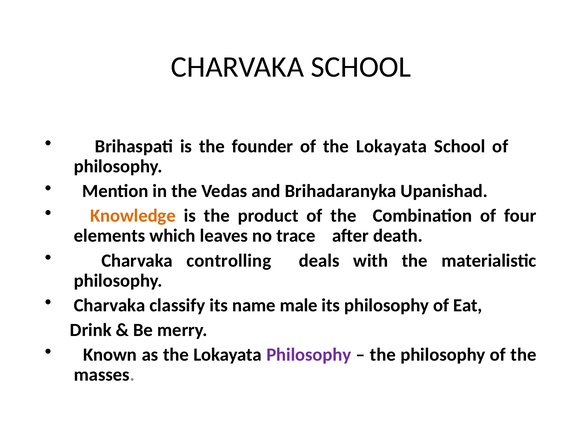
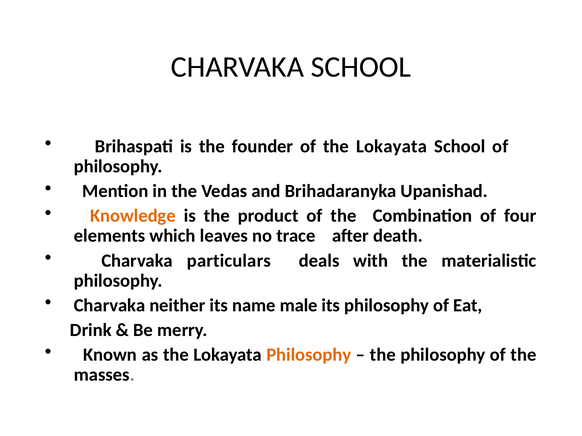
controlling: controlling -> particulars (229, 261)
classify: classify -> neither (177, 306)
Philosophy colour: purple -> orange (309, 355)
